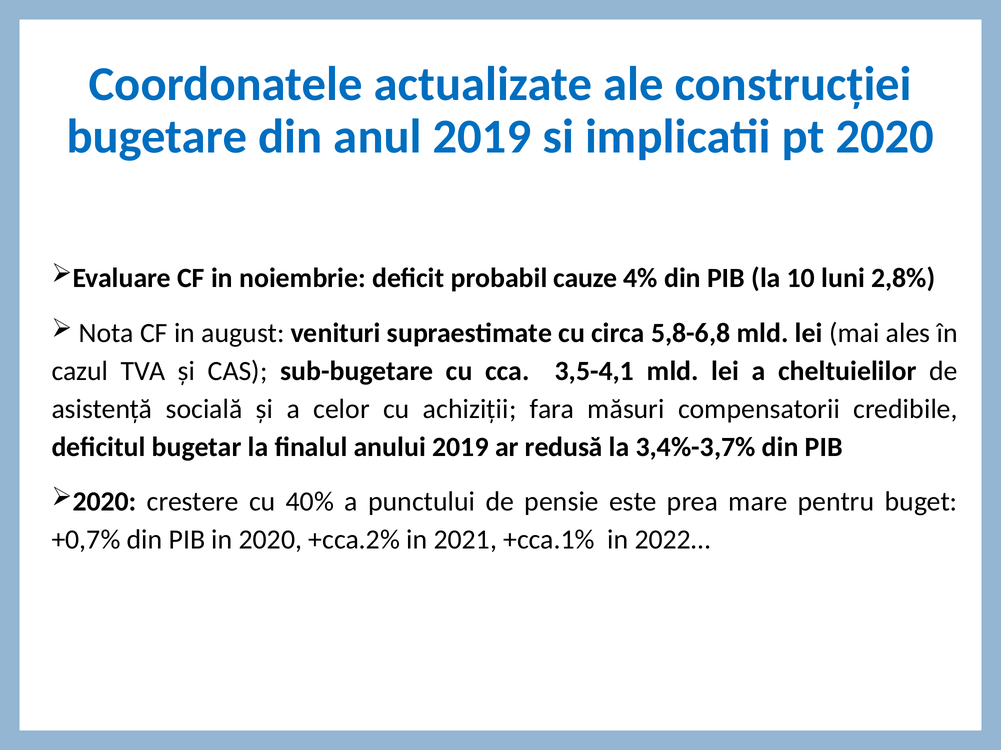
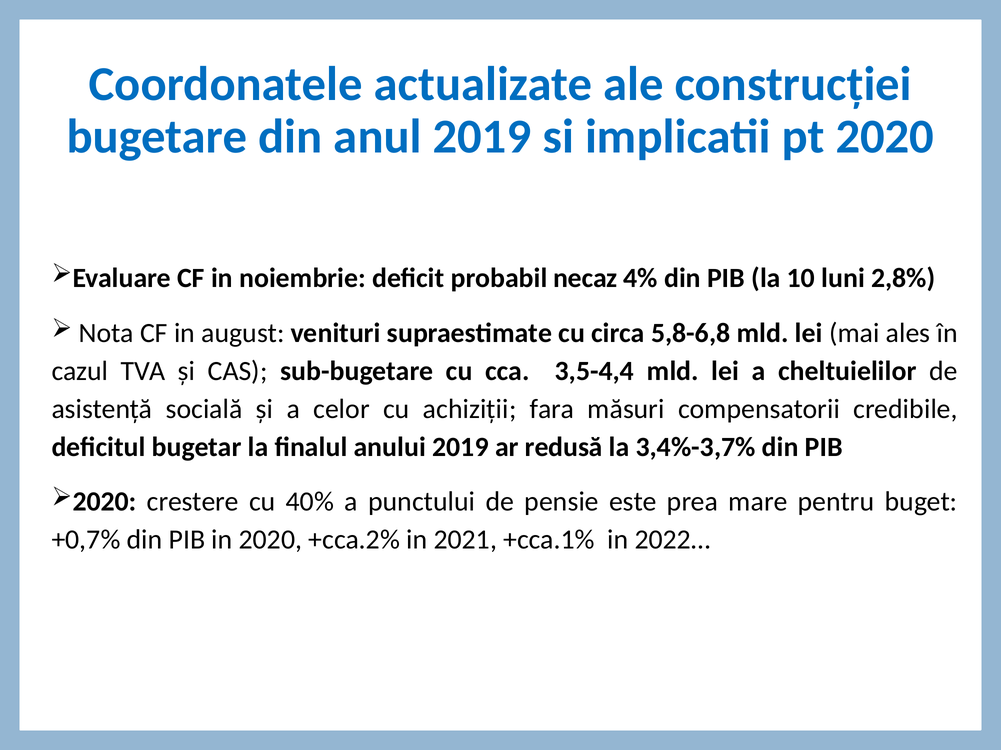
cauze: cauze -> necaz (585, 278)
3,5-4,1: 3,5-4,1 -> 3,5-4,4 (594, 371)
